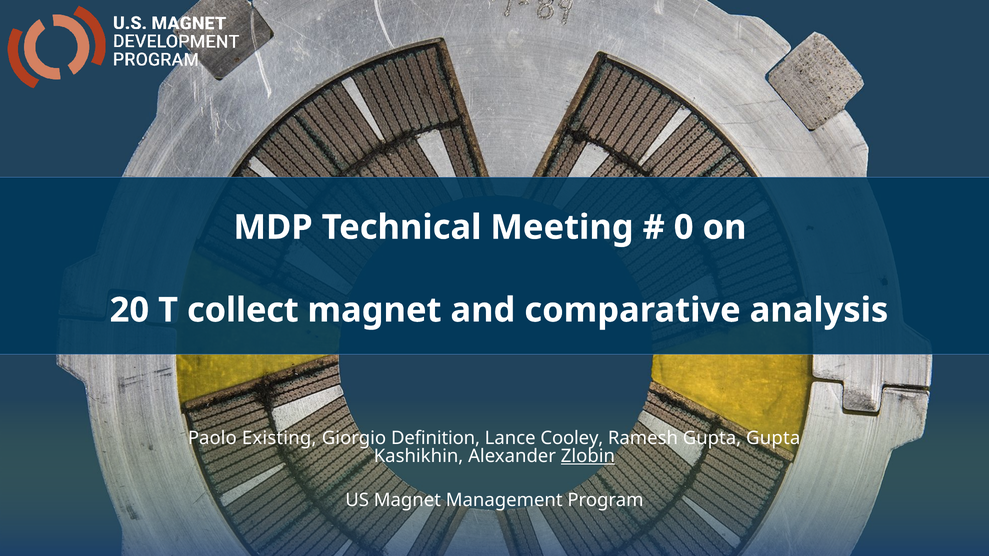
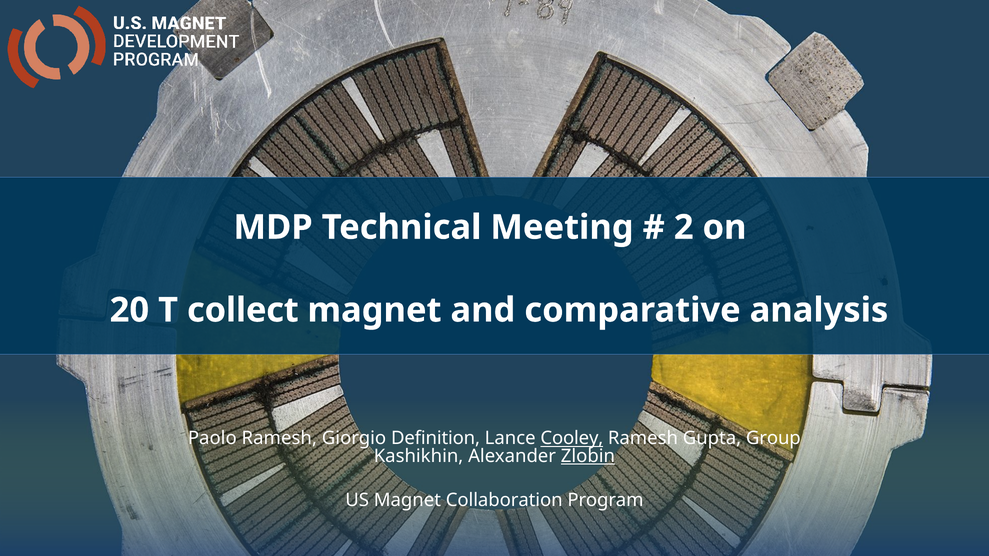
0: 0 -> 2 (684, 228)
Paolo Existing: Existing -> Ramesh (279, 439)
Cooley underline: none -> present (572, 439)
Gupta Gupta: Gupta -> Group (773, 439)
Management: Management -> Collaboration (504, 500)
